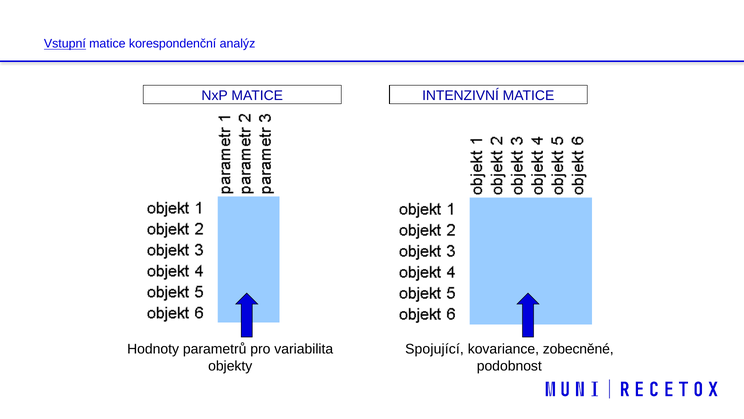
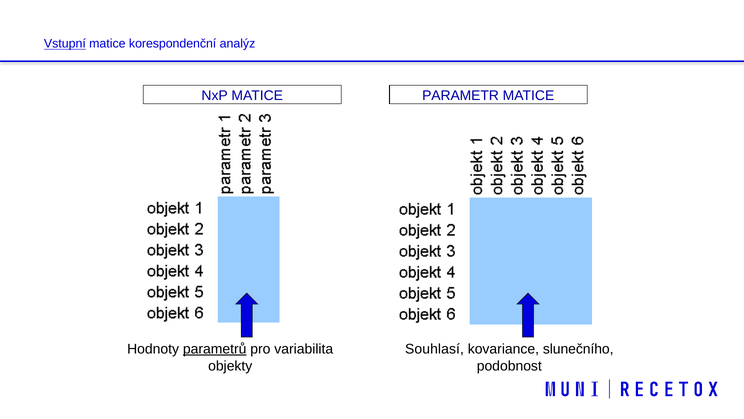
INTENZIVNÍ: INTENZIVNÍ -> PARAMETR (461, 95)
parametrů underline: none -> present (215, 349)
Spojující: Spojující -> Souhlasí (434, 349)
zobecněné: zobecněné -> slunečního (578, 349)
